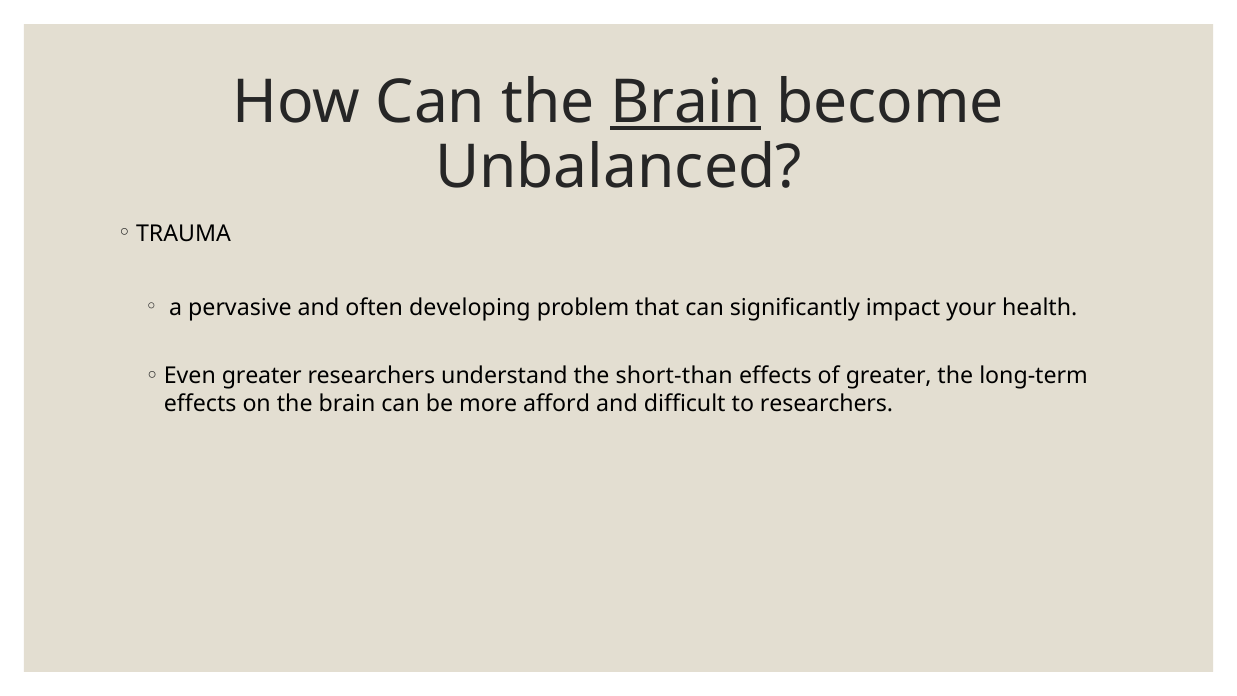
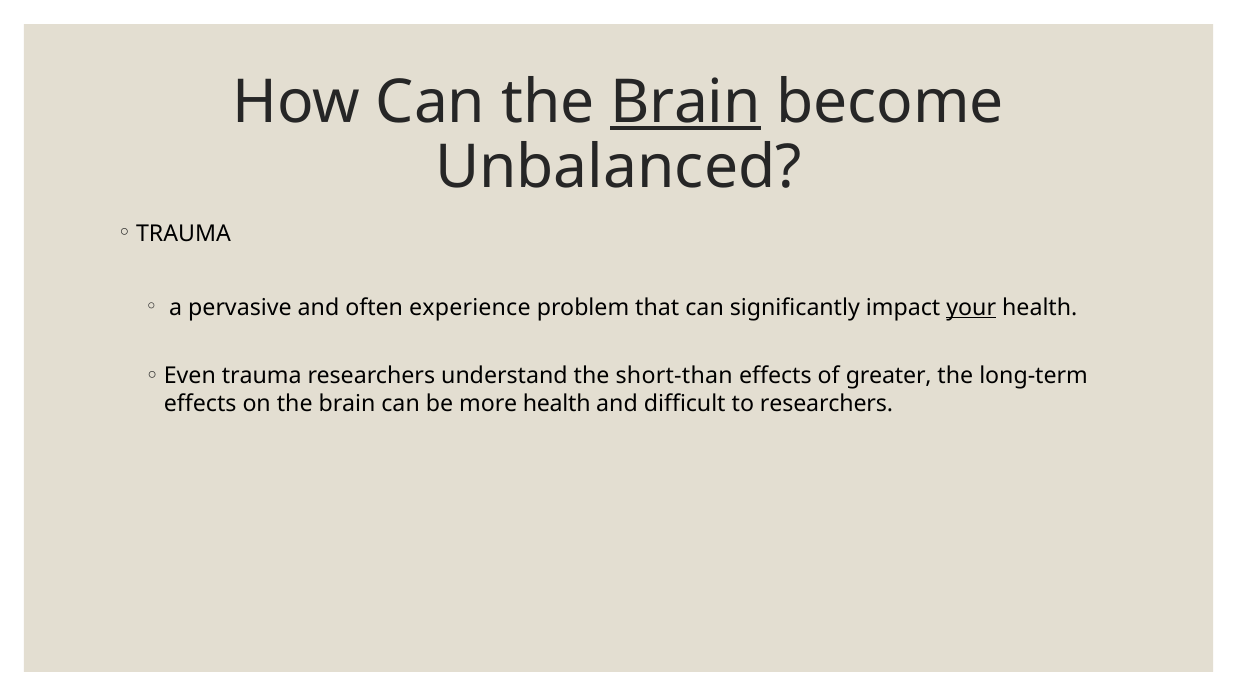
developing: developing -> experience (470, 307)
your underline: none -> present (971, 307)
Even greater: greater -> trauma (262, 376)
more afford: afford -> health (557, 404)
